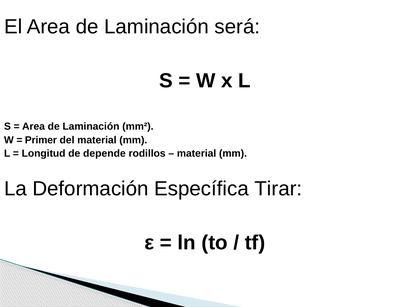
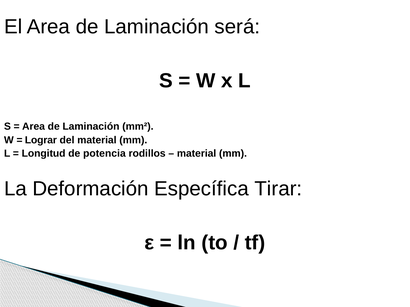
Primer: Primer -> Lograr (41, 140)
depende: depende -> potencia (104, 154)
